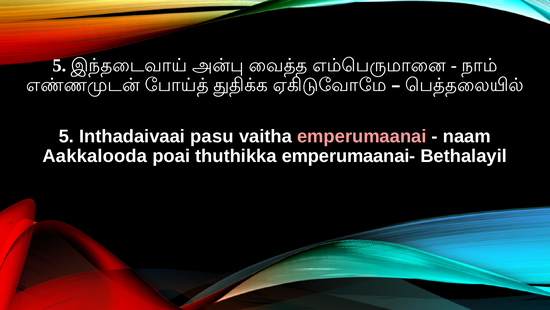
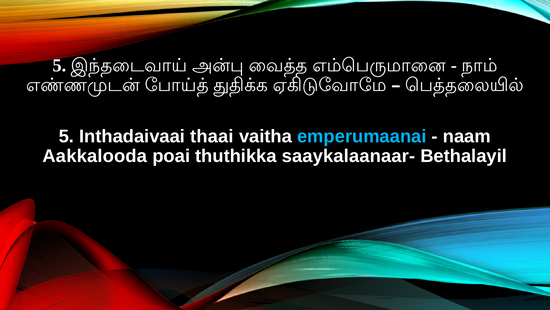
pasu: pasu -> thaai (212, 136)
emperumaanai colour: pink -> light blue (362, 136)
emperumaanai-: emperumaanai- -> saaykalaanaar- (348, 156)
